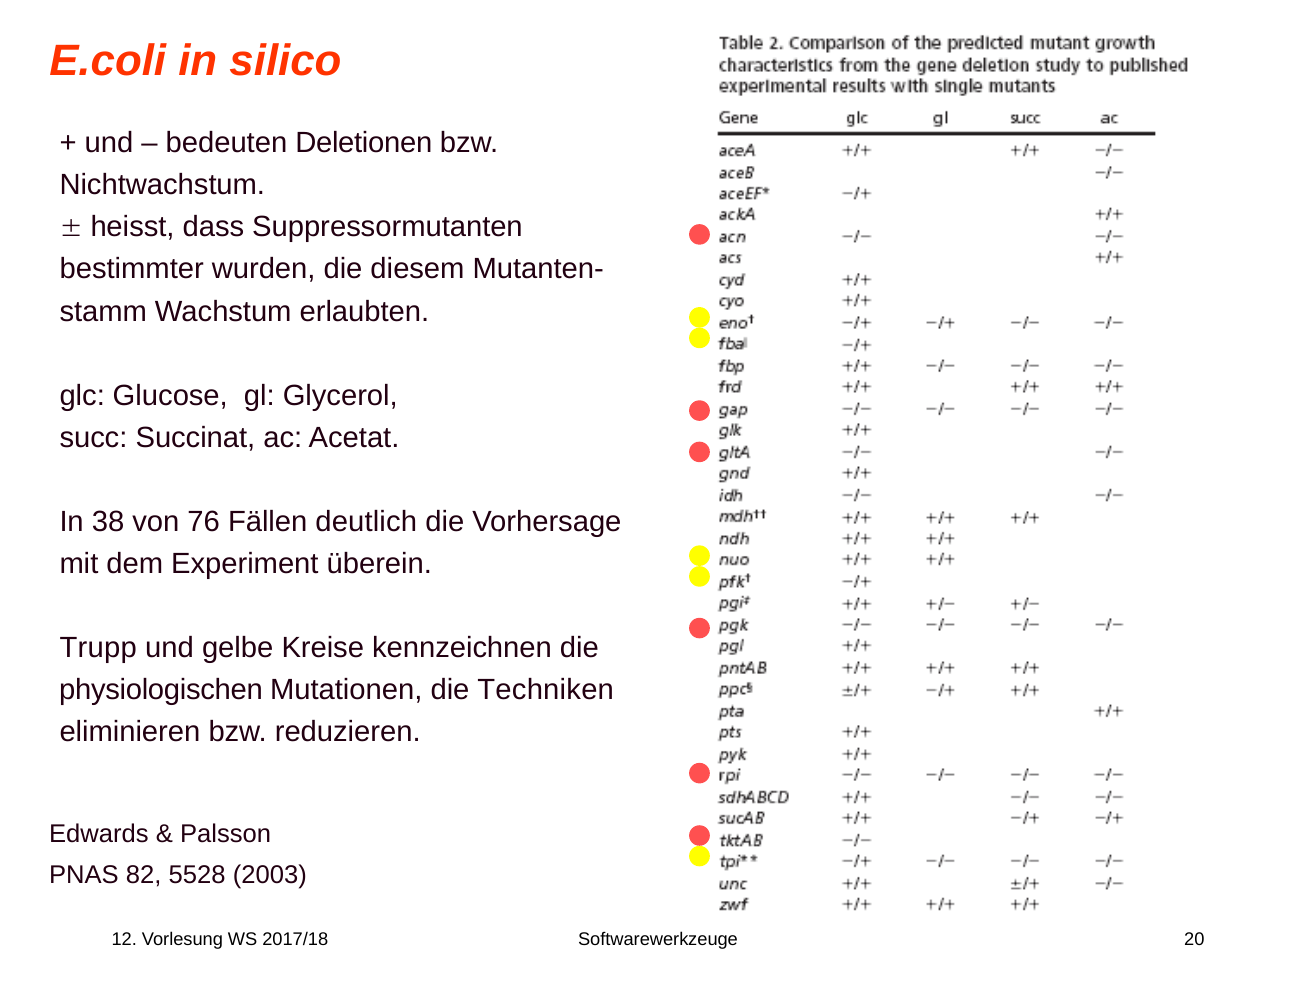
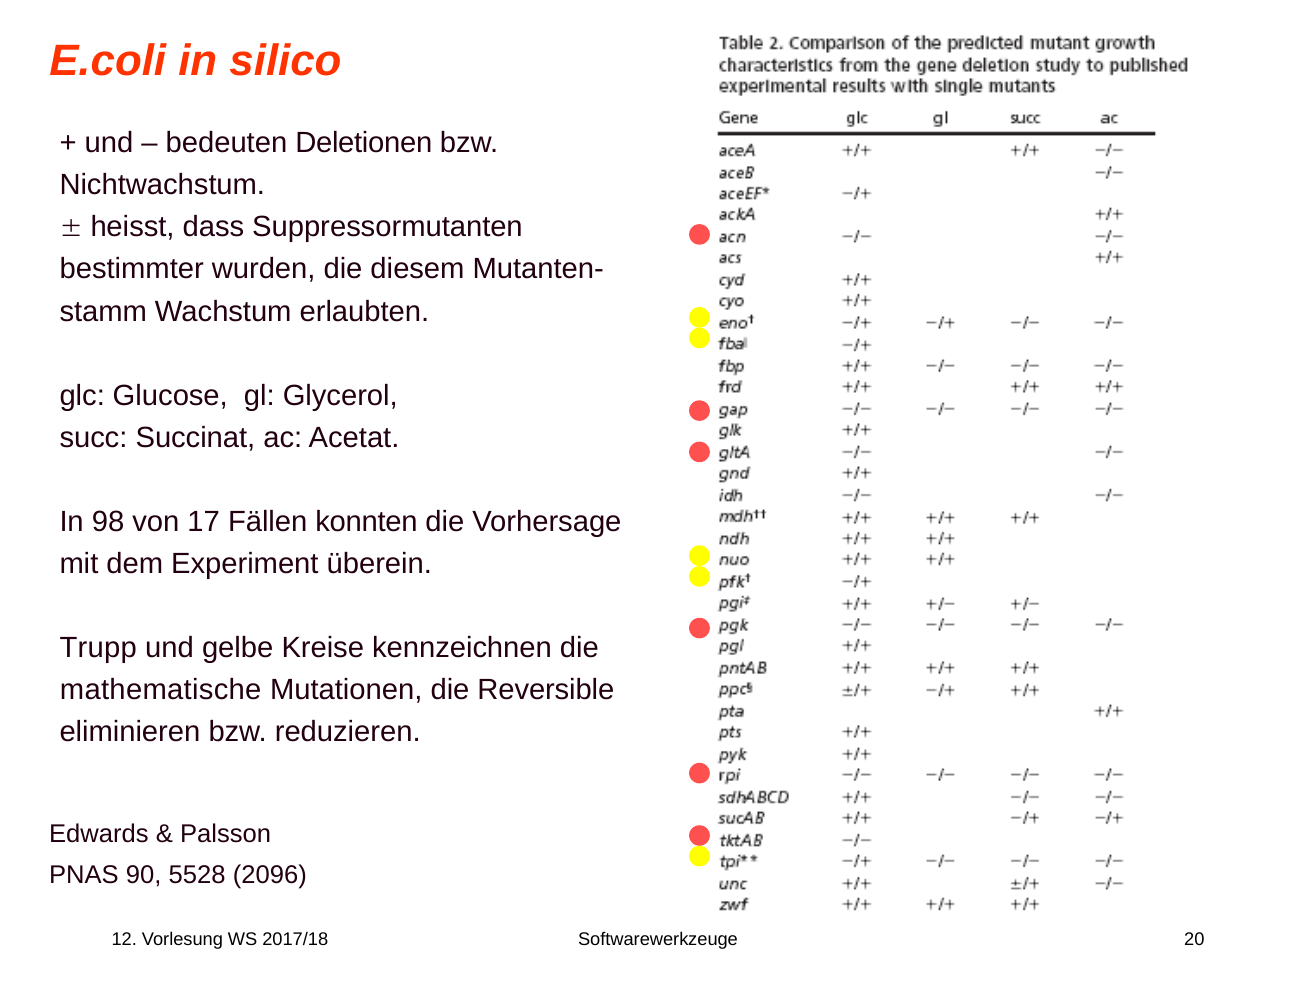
38: 38 -> 98 (108, 522)
76: 76 -> 17 (204, 522)
deutlich: deutlich -> konnten (367, 522)
physiologischen: physiologischen -> mathematische (161, 690)
Techniken: Techniken -> Reversible (546, 690)
82: 82 -> 90 (144, 876)
2003: 2003 -> 2096 (270, 876)
